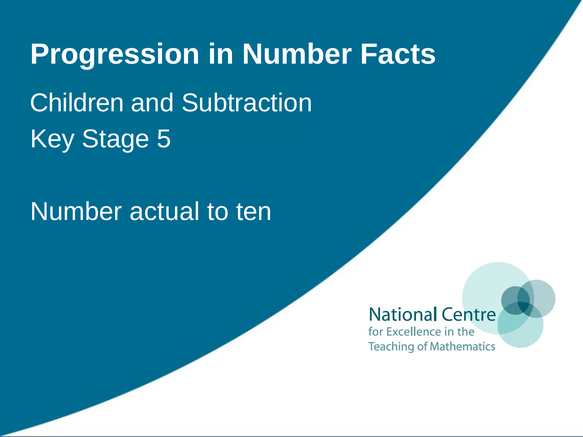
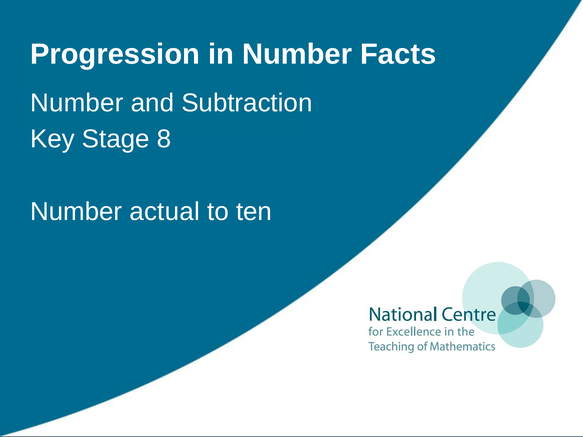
Children: Children -> Number (77, 103)
5: 5 -> 8 (164, 139)
